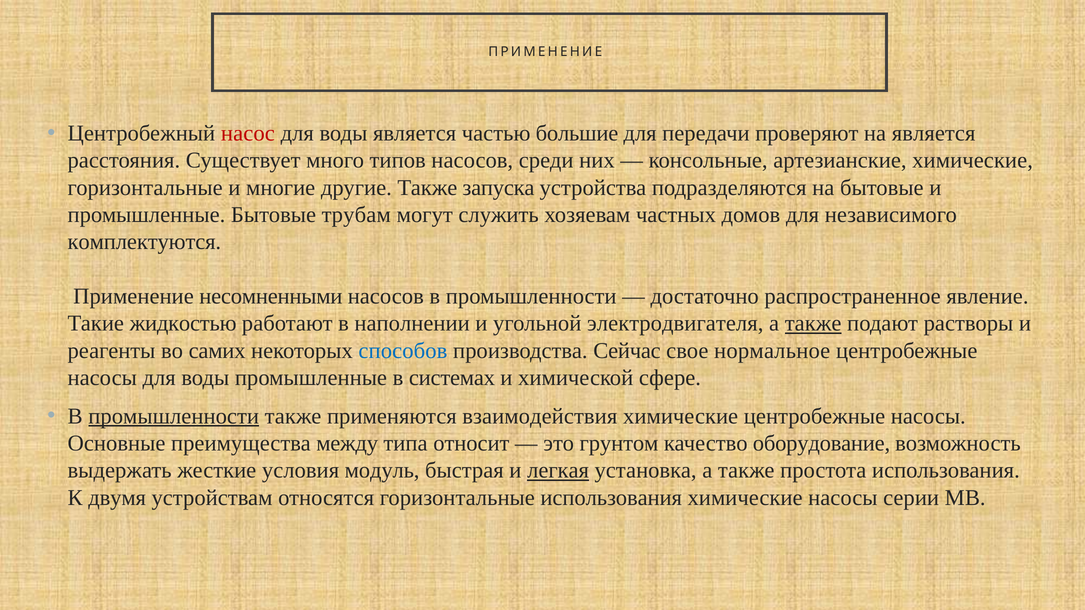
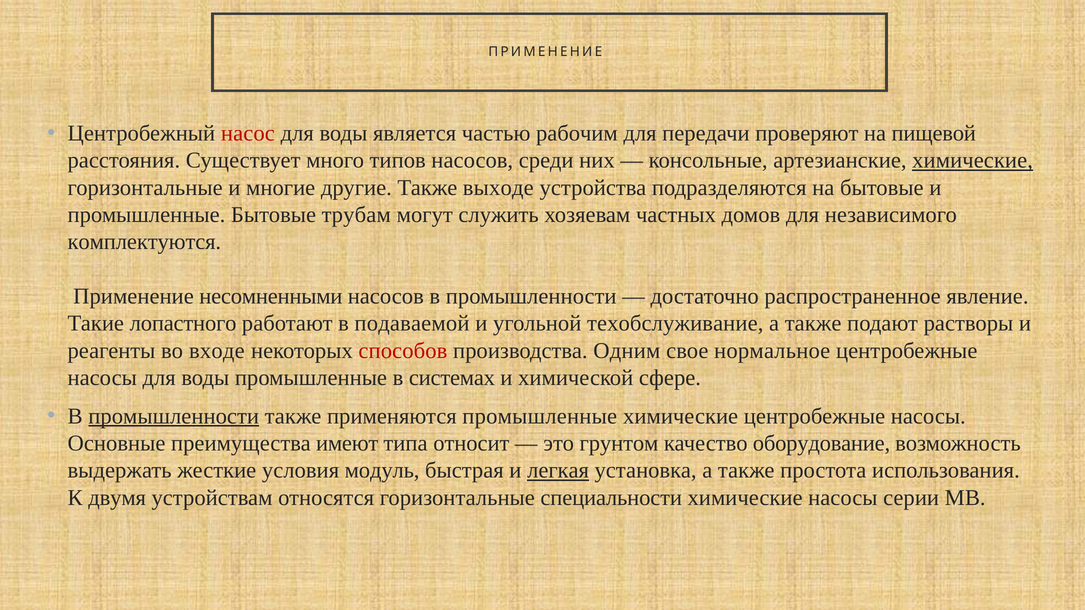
большие: большие -> рабочим (577, 133)
на является: является -> пищевой (934, 133)
химические underline: none -> present (973, 161)
запуска: запуска -> выходе (498, 188)
жидкостью: жидкостью -> лопастного (183, 324)
наполнении: наполнении -> подаваемой (412, 324)
электродвигателя: электродвигателя -> техобслуживание (675, 324)
также underline: present -> none (813, 324)
самих: самих -> входе (217, 351)
способов colour: blue -> red (403, 351)
Сейчас: Сейчас -> Одним (627, 351)
применяются взаимодействия: взаимодействия -> промышленные (540, 416)
между: между -> имеют (347, 444)
горизонтальные использования: использования -> специальности (611, 498)
